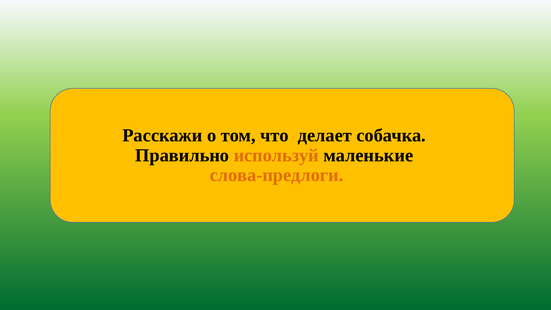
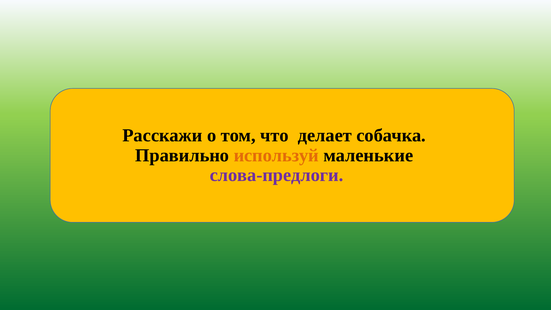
слова-предлоги colour: orange -> purple (277, 175)
